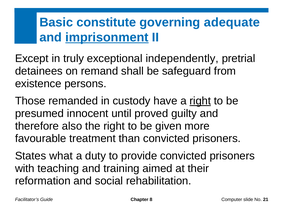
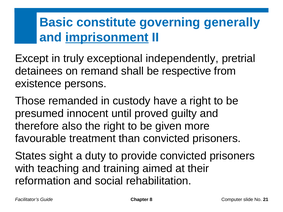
adequate: adequate -> generally (232, 22)
safeguard: safeguard -> respective (187, 71)
right underline: present -> none (200, 101)
what: what -> sight (61, 156)
